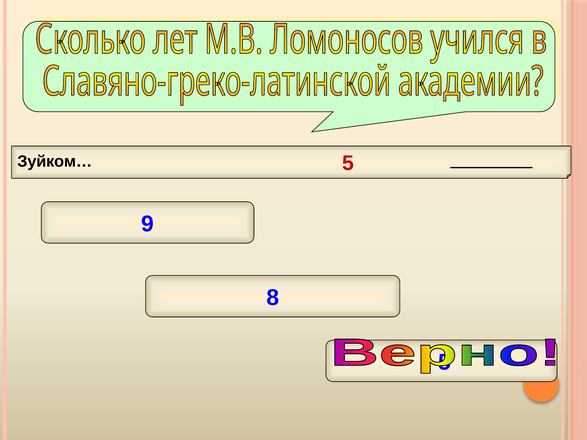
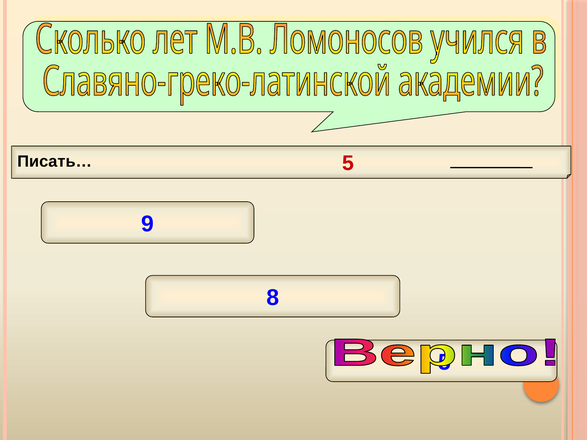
Зуйком…: Зуйком… -> Писать… (55, 161)
